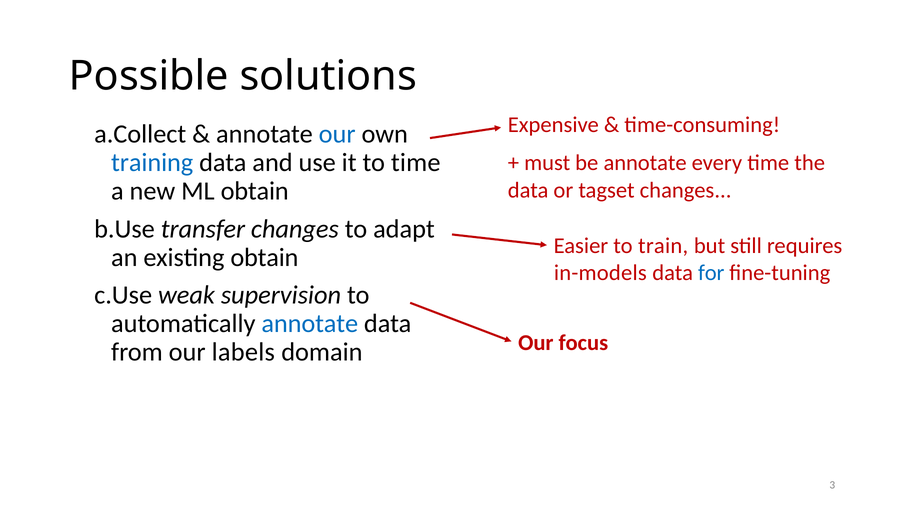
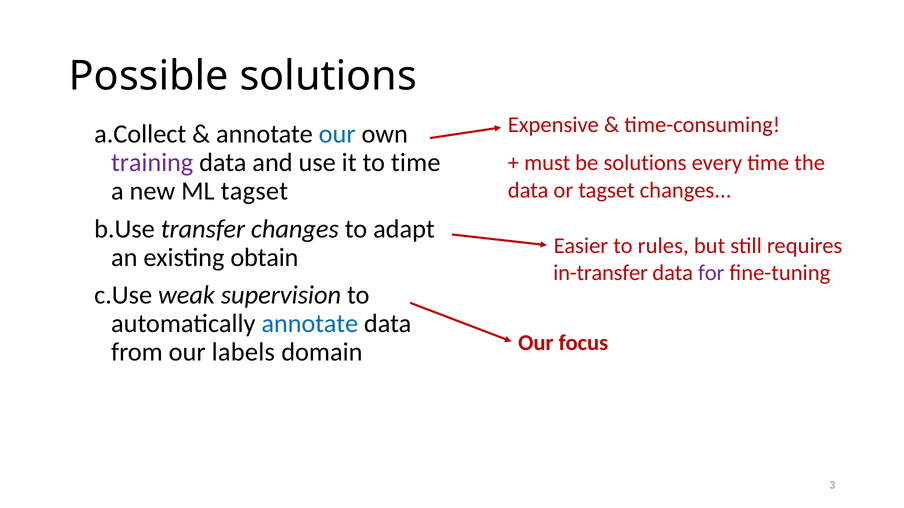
training colour: blue -> purple (152, 163)
be annotate: annotate -> solutions (645, 163)
ML obtain: obtain -> tagset (254, 191)
train: train -> rules (663, 246)
in-models: in-models -> in-transfer (601, 273)
for colour: blue -> purple (711, 273)
